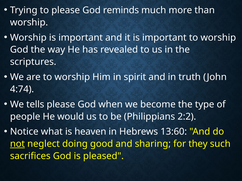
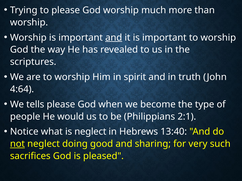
God reminds: reminds -> worship (121, 10)
and underline: none -> present (114, 38)
4:74: 4:74 -> 4:64 (22, 89)
2:2: 2:2 -> 2:1 (187, 117)
is heaven: heaven -> neglect (90, 132)
13:60: 13:60 -> 13:40 (174, 132)
they: they -> very (198, 144)
